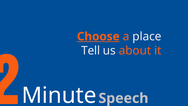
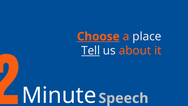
Tell underline: none -> present (91, 51)
